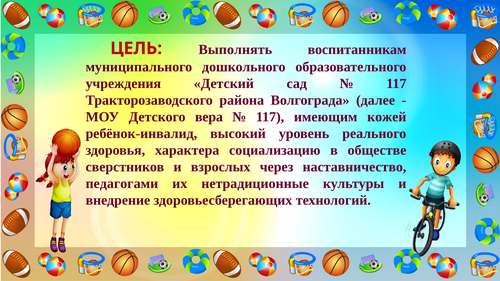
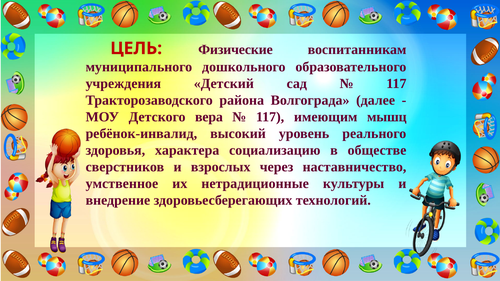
Выполнять: Выполнять -> Физические (235, 50)
кожей: кожей -> мышц (387, 117)
педагогами: педагогами -> умственное (122, 184)
